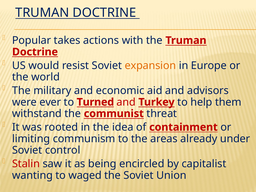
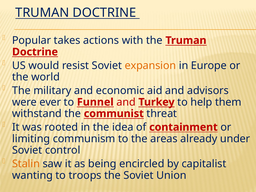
Turned: Turned -> Funnel (95, 102)
Stalin colour: red -> orange (26, 164)
waged: waged -> troops (85, 175)
